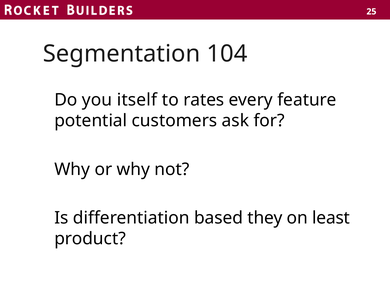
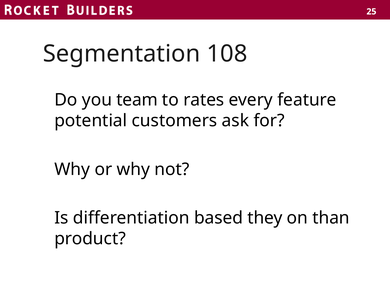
104: 104 -> 108 (227, 54)
itself: itself -> team (137, 100)
least: least -> than (331, 218)
